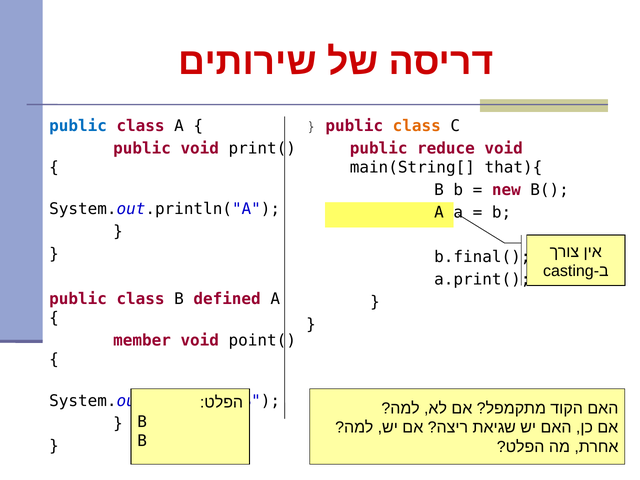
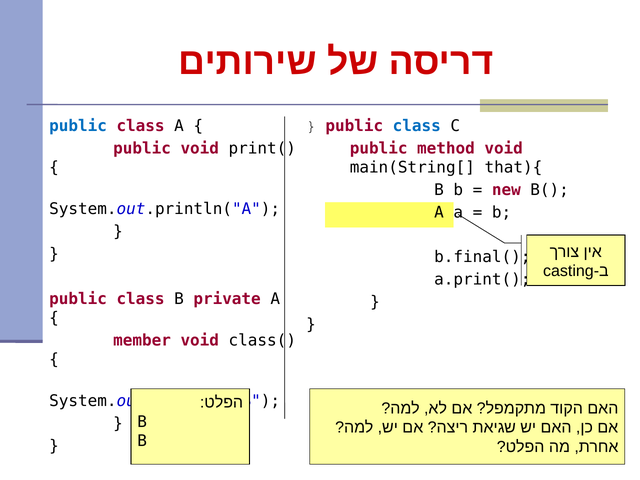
class colour: orange -> blue (417, 126)
reduce: reduce -> method (446, 148)
defined: defined -> private (227, 299)
point(: point( -> class( (262, 340)
